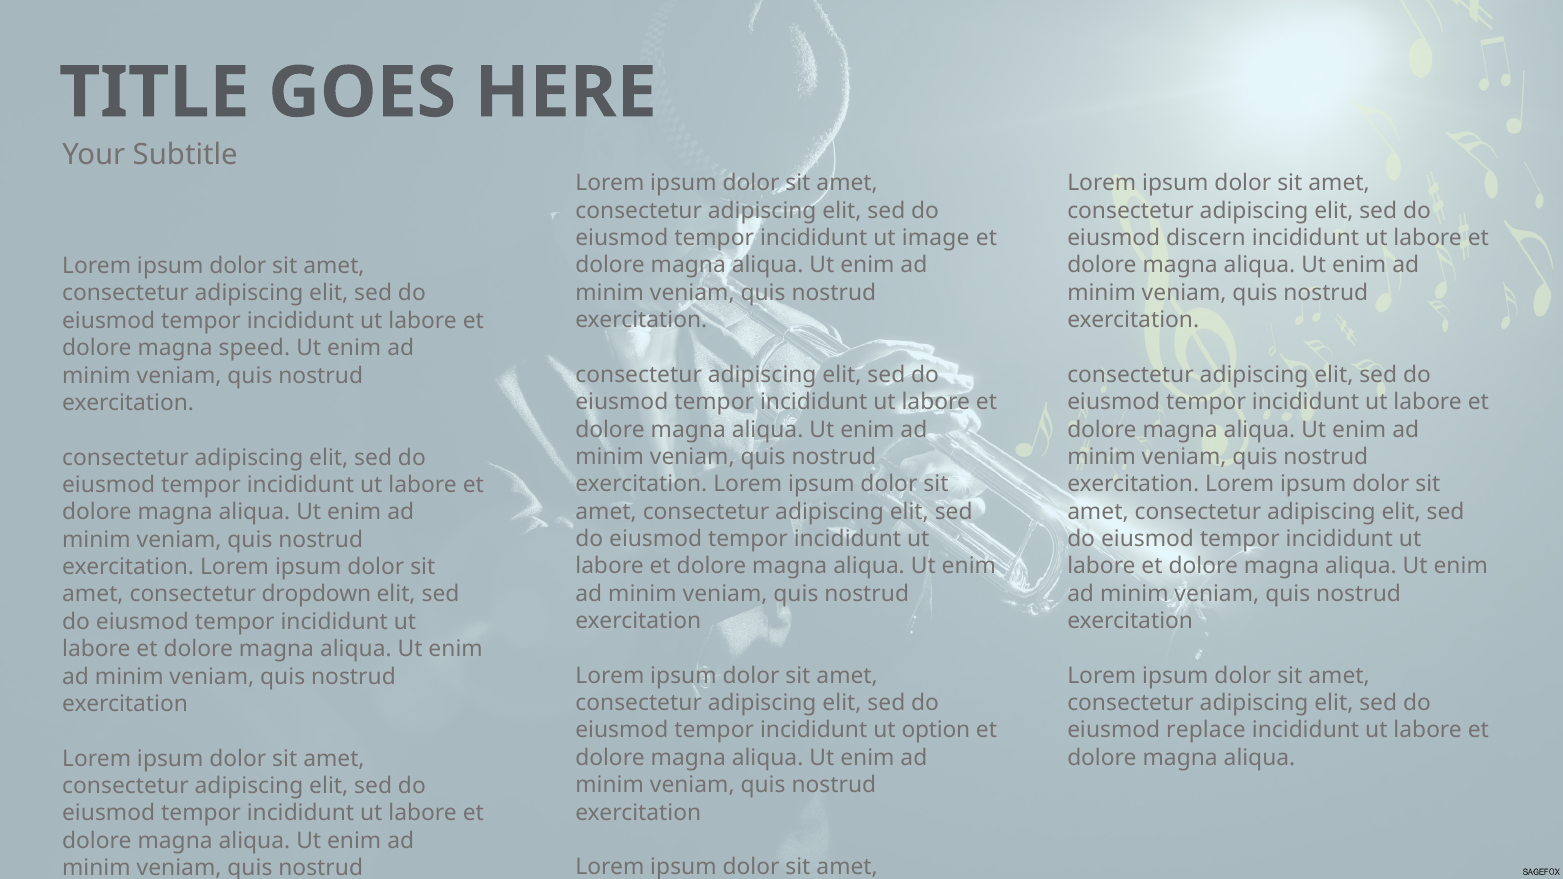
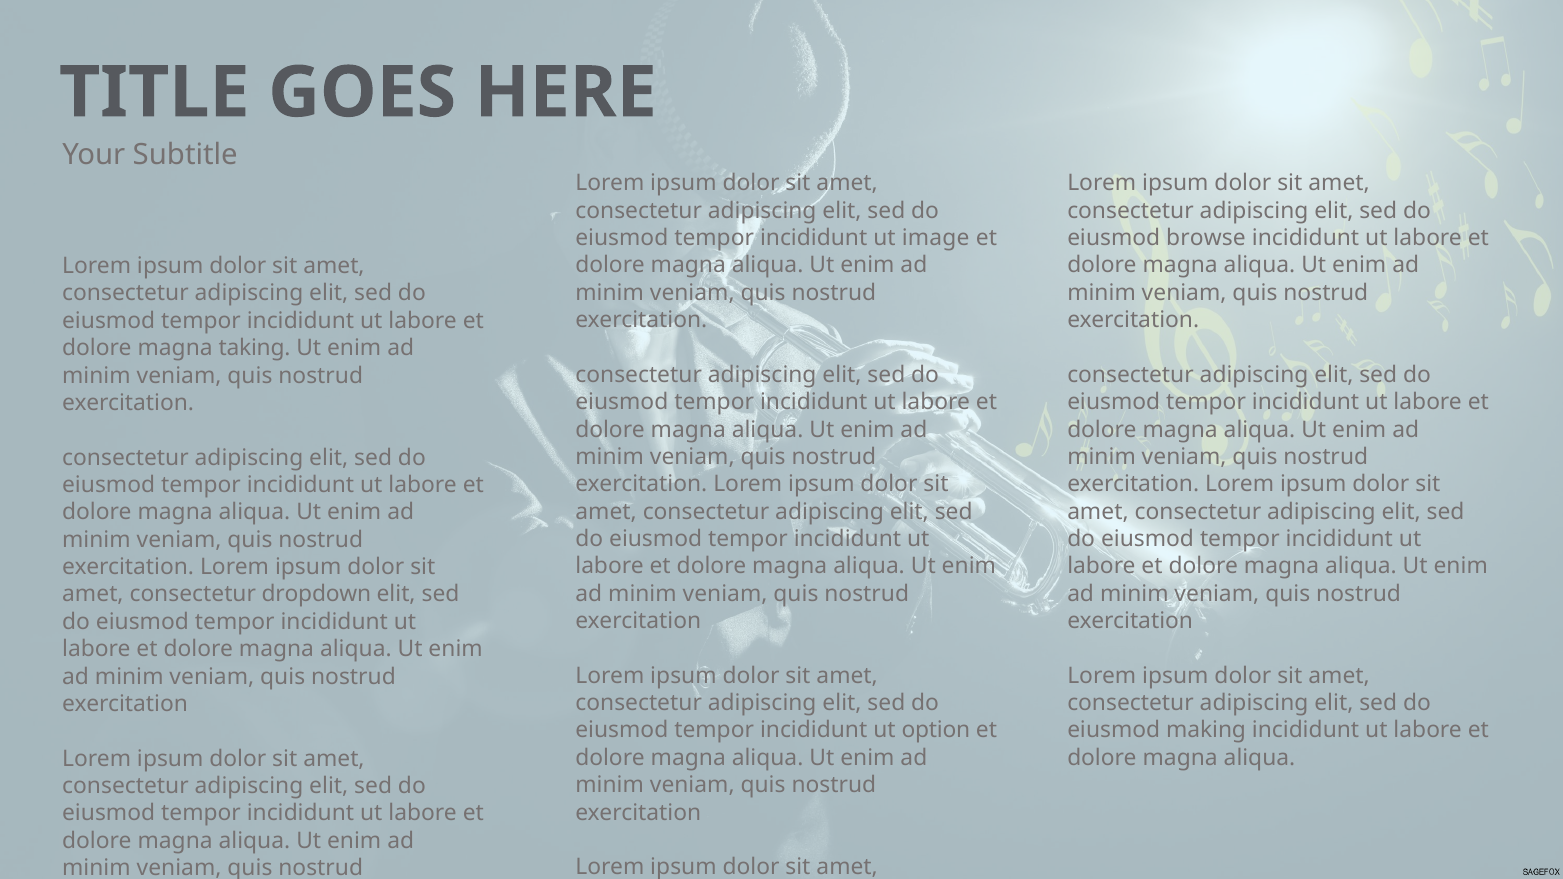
discern: discern -> browse (1206, 238)
speed: speed -> taking (255, 348)
replace: replace -> making (1206, 731)
